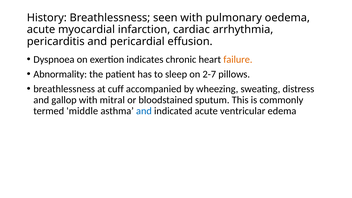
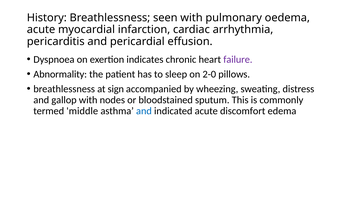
failure colour: orange -> purple (238, 59)
2-7: 2-7 -> 2-0 (209, 74)
cuff: cuff -> sign (116, 89)
mitral: mitral -> nodes (112, 100)
ventricular: ventricular -> discomfort (243, 111)
